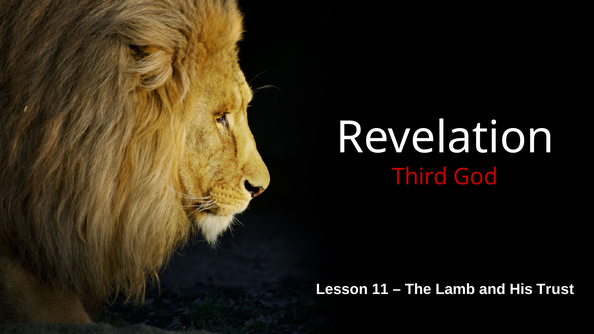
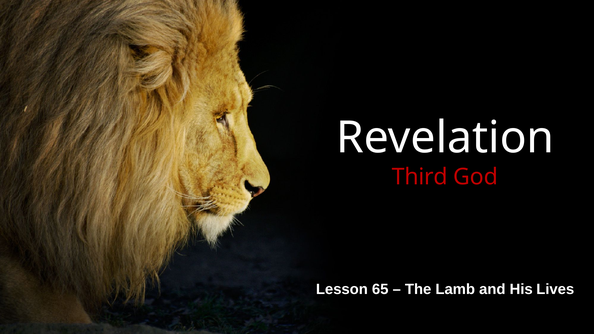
11: 11 -> 65 (380, 289)
Trust: Trust -> Lives (555, 289)
